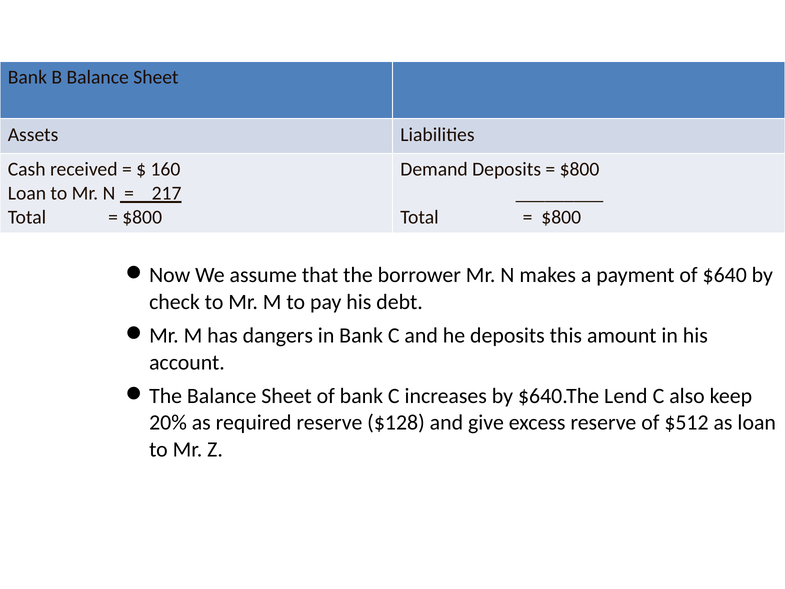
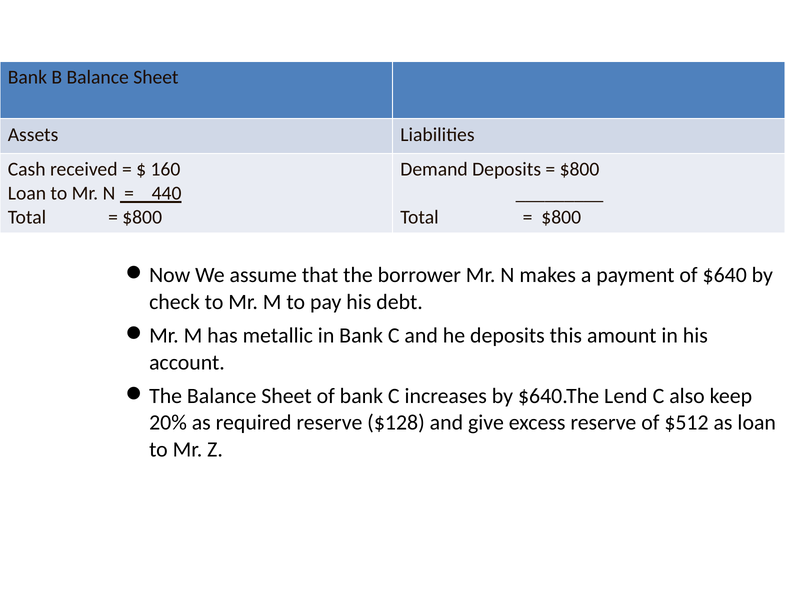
217: 217 -> 440 (167, 193)
dangers: dangers -> metallic (278, 335)
